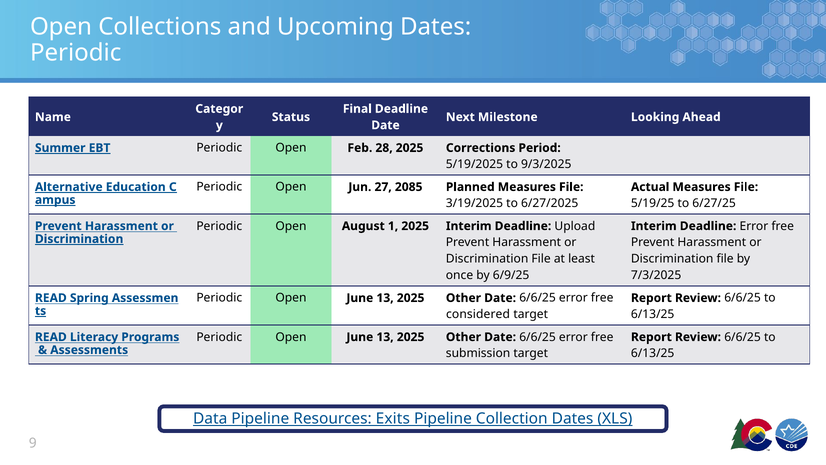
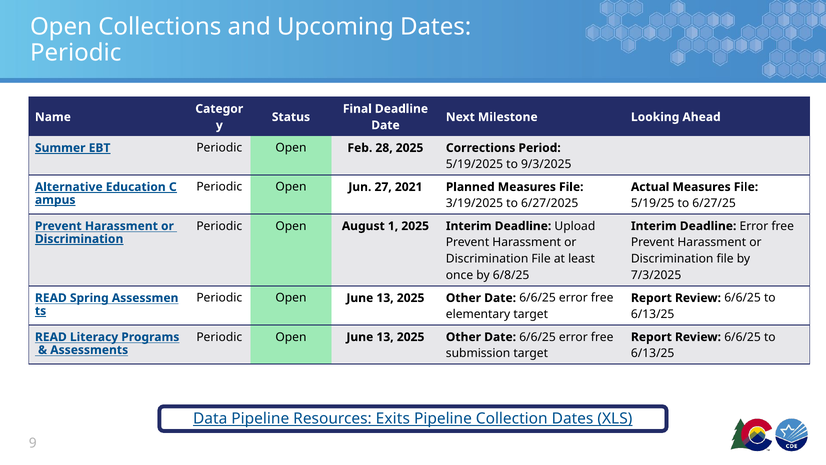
2085: 2085 -> 2021 (409, 187)
6/9/25: 6/9/25 -> 6/8/25 (511, 275)
considered: considered -> elementary (478, 314)
